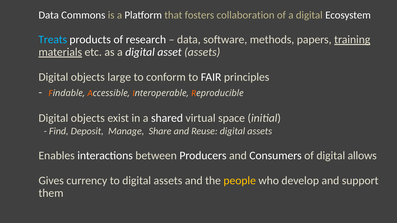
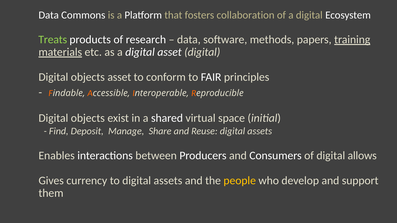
Treats colour: light blue -> light green (53, 40)
asset assets: assets -> digital (202, 52)
objects large: large -> asset (119, 77)
